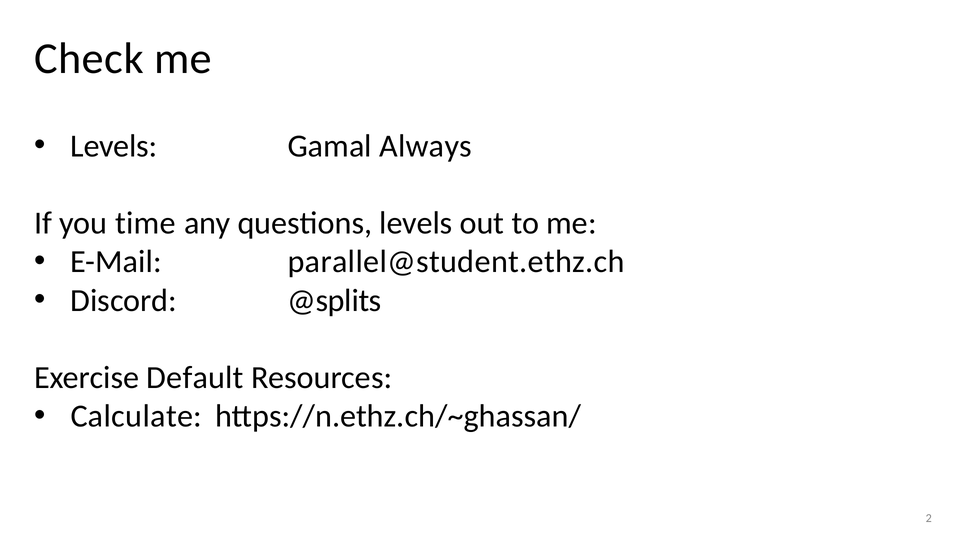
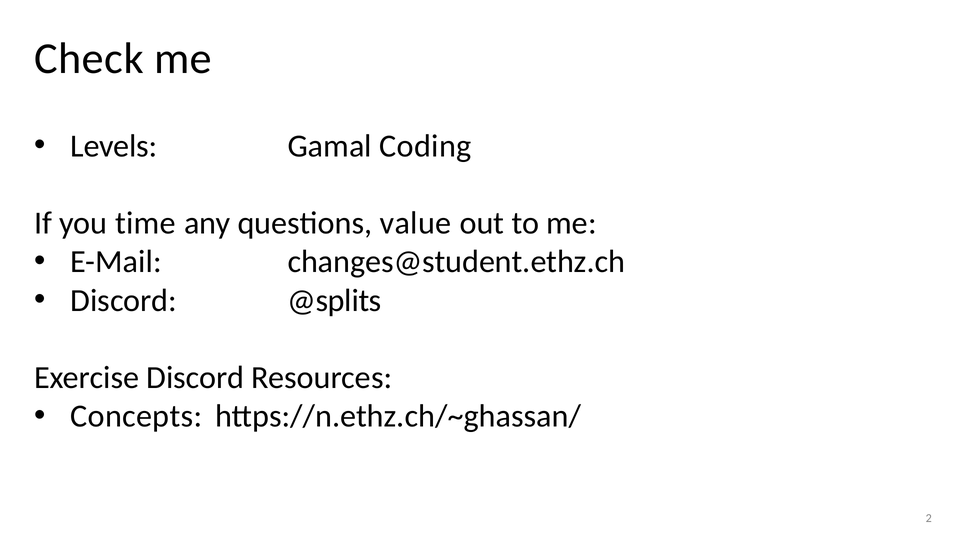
Always: Always -> Coding (426, 146)
questions levels: levels -> value (416, 223)
parallel@student.ethz.ch: parallel@student.ethz.ch -> changes@student.ethz.ch (456, 262)
Exercise Default: Default -> Discord (195, 378)
Calculate: Calculate -> Concepts (136, 417)
